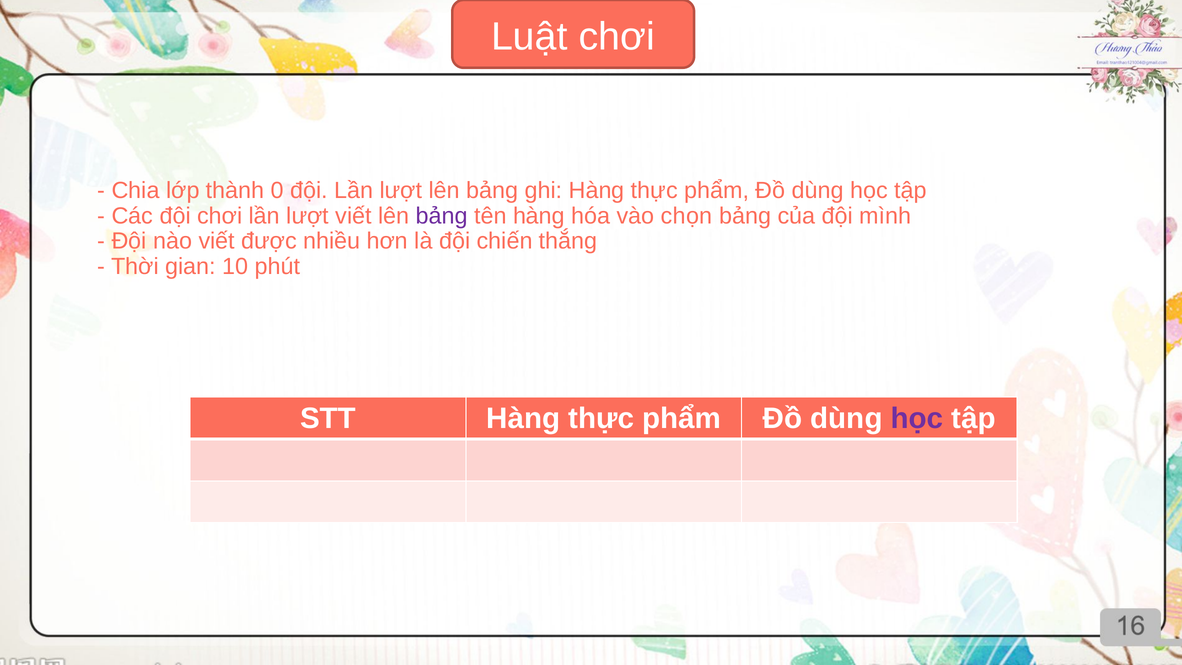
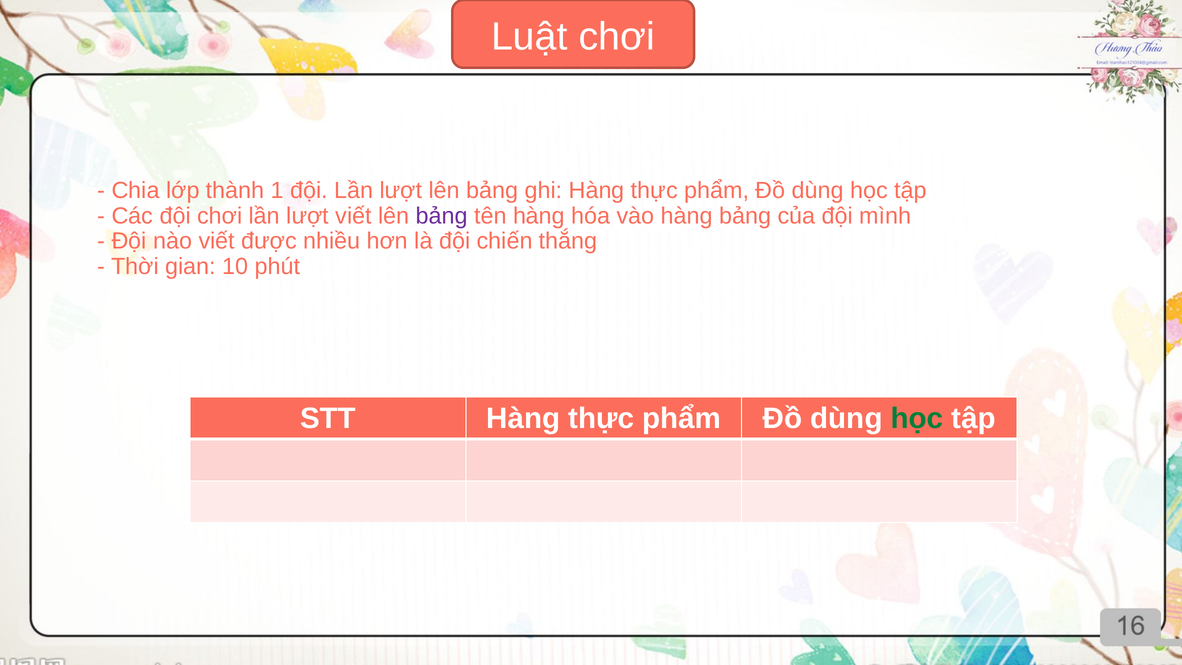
0: 0 -> 1 (277, 191)
vào chọn: chọn -> hàng (687, 216)
học colour: purple -> green (917, 418)
